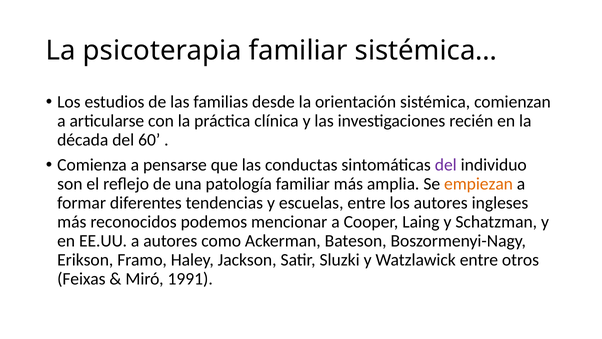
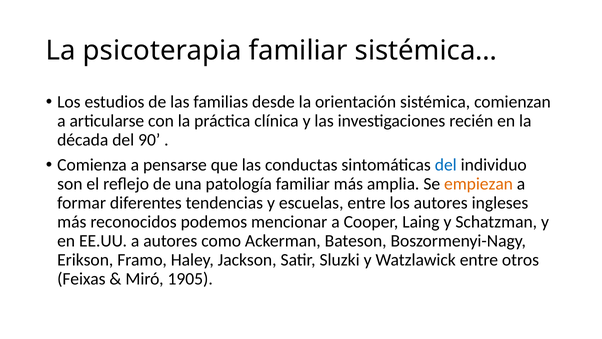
60: 60 -> 90 (149, 140)
del colour: purple -> blue (446, 165)
1991: 1991 -> 1905 (190, 279)
